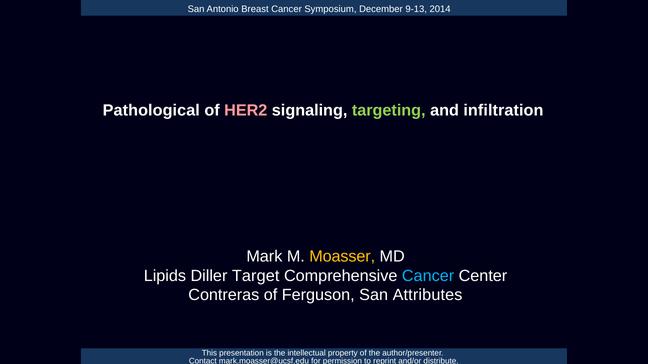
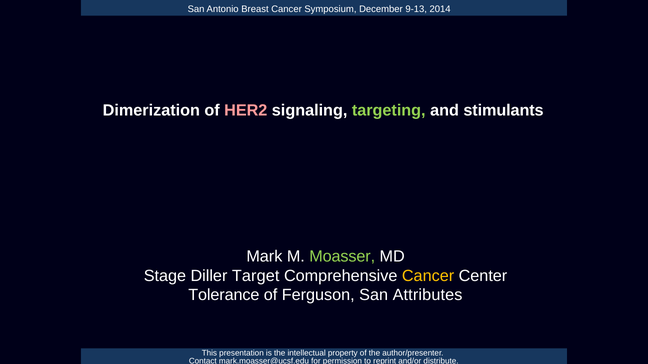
Pathological: Pathological -> Dimerization (151, 110)
infiltration: infiltration -> stimulants (504, 110)
Moasser colour: yellow -> light green (342, 257)
Lipids: Lipids -> Stage (165, 276)
Cancer colour: light blue -> yellow (428, 276)
Contreras: Contreras -> Tolerance (224, 295)
